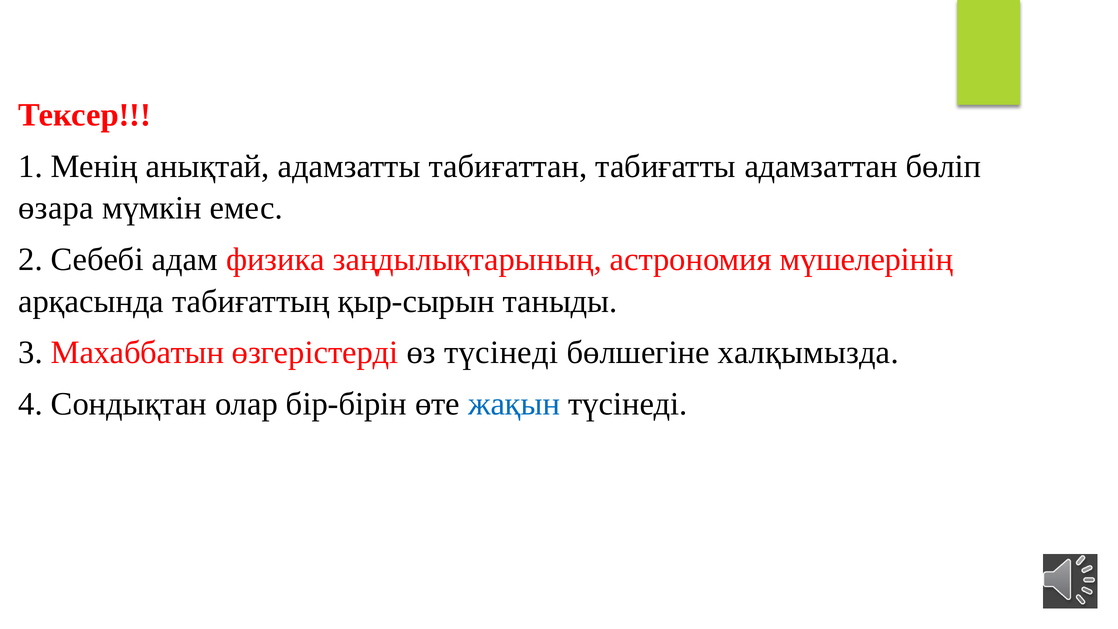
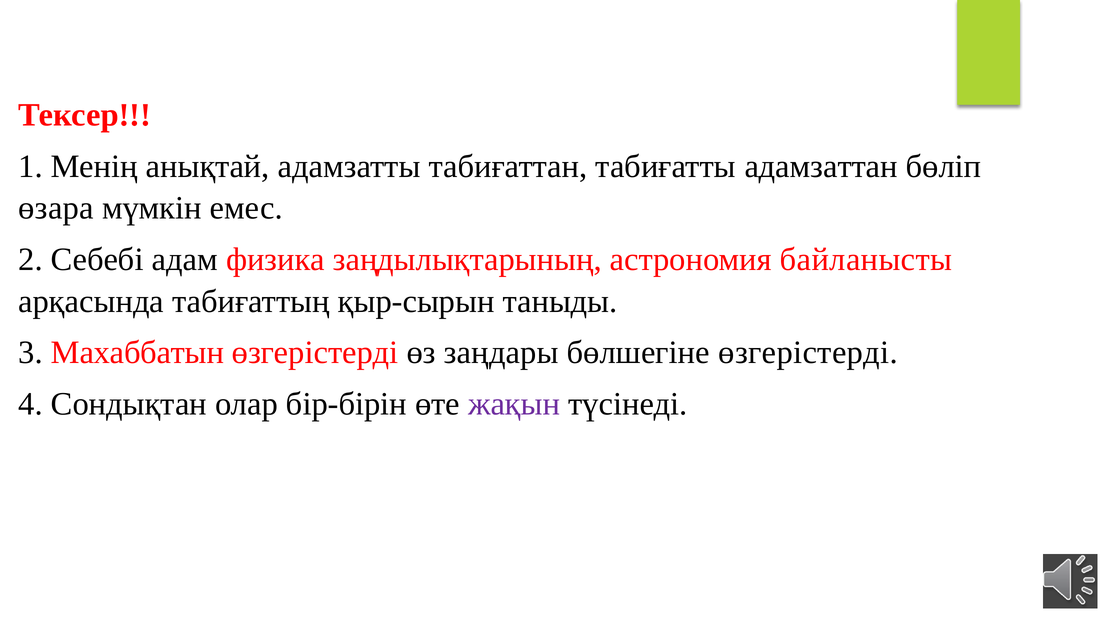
мүшелерінің: мүшелерінің -> байланысты (866, 259)
өз түсінеді: түсінеді -> заңдары (501, 352)
бөлшегіне халқымызда: халқымызда -> өзгерістерді (808, 352)
жақын colour: blue -> purple (514, 404)
